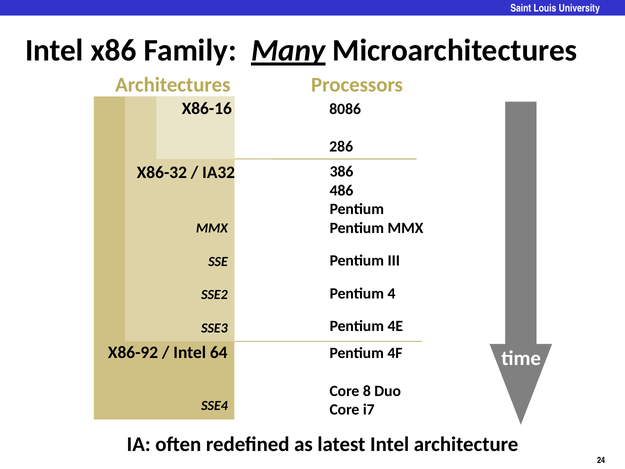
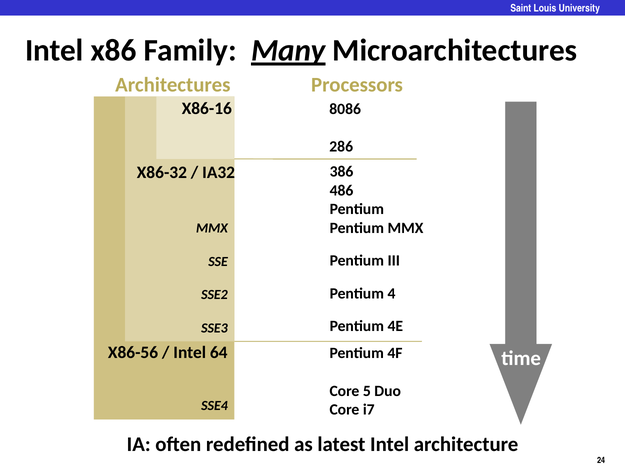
X86-92: X86-92 -> X86-56 (133, 352)
8: 8 -> 5 (367, 391)
